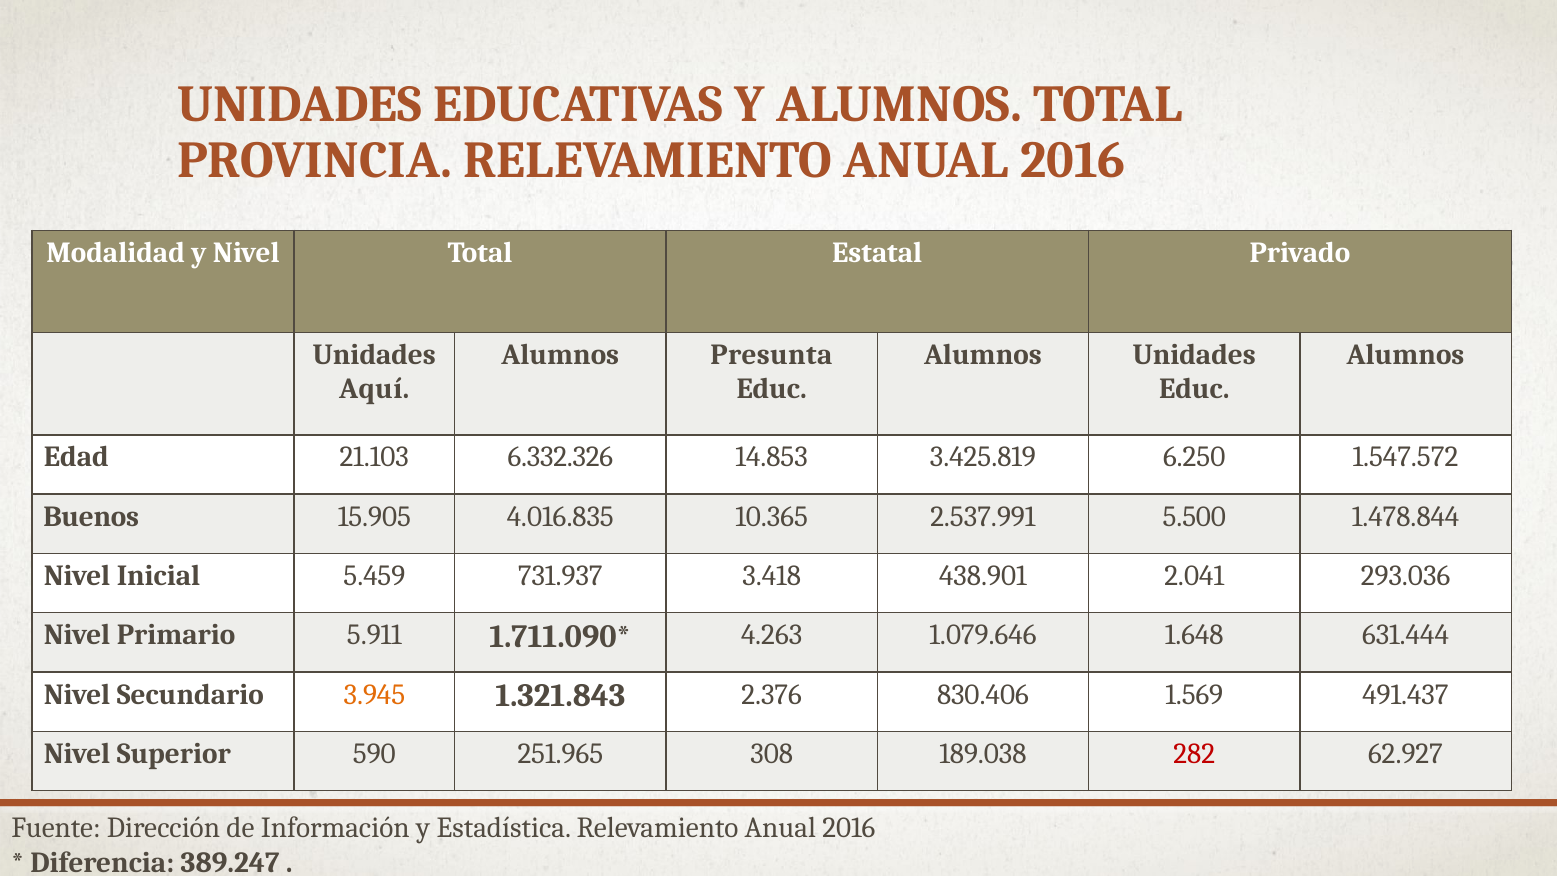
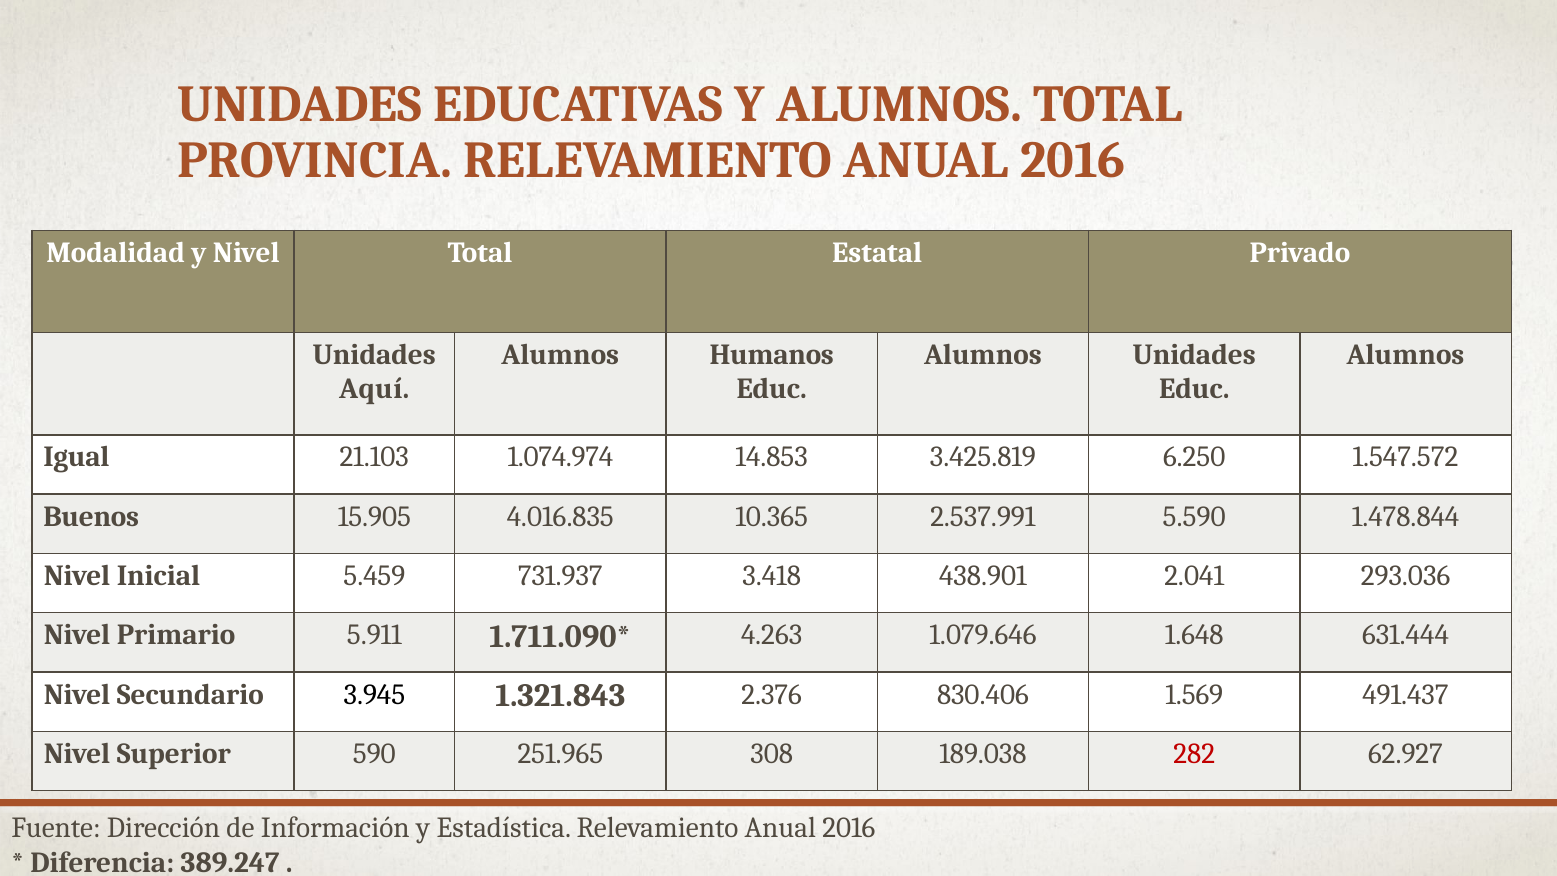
Presunta: Presunta -> Humanos (772, 355)
Edad: Edad -> Igual (76, 457)
6.332.326: 6.332.326 -> 1.074.974 (560, 457)
5.500: 5.500 -> 5.590 (1194, 516)
3.945 colour: orange -> black (374, 694)
